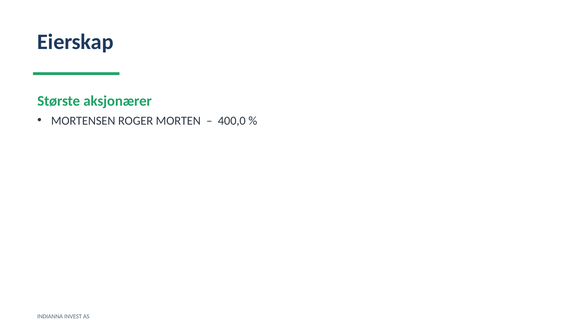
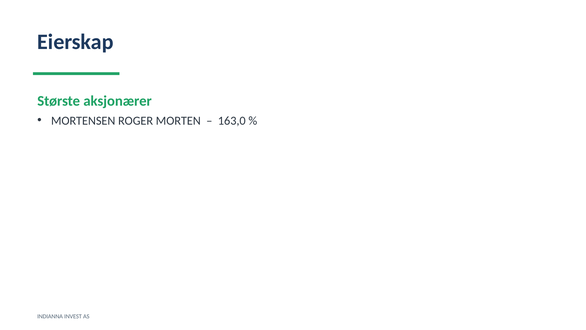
400,0: 400,0 -> 163,0 (232, 120)
